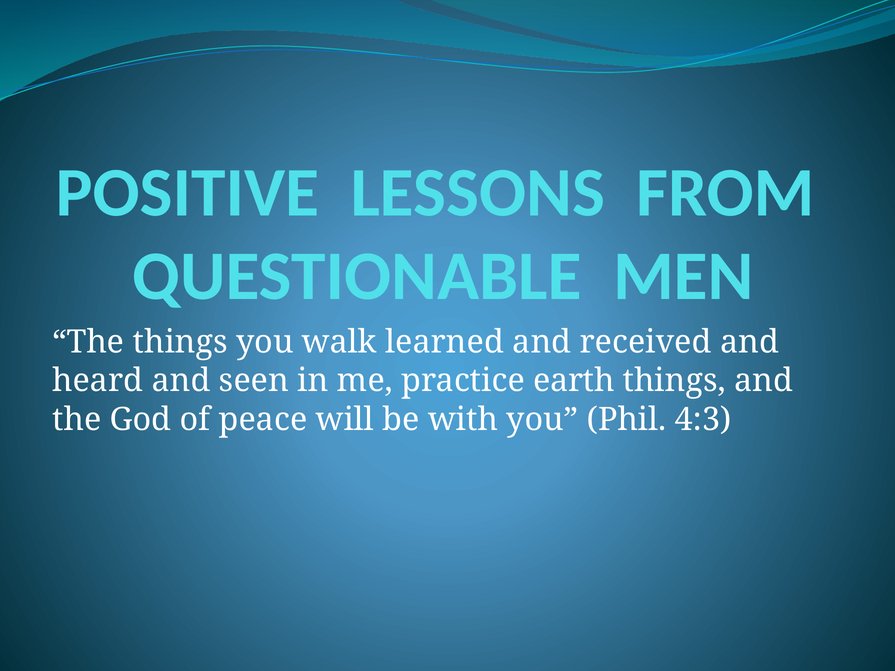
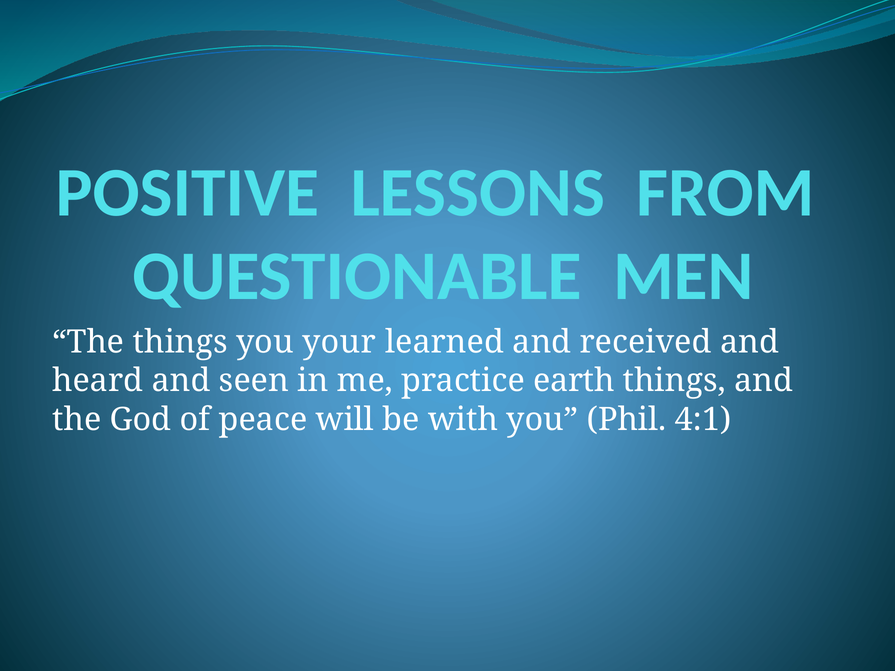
walk: walk -> your (339, 342)
4:3: 4:3 -> 4:1 (703, 420)
